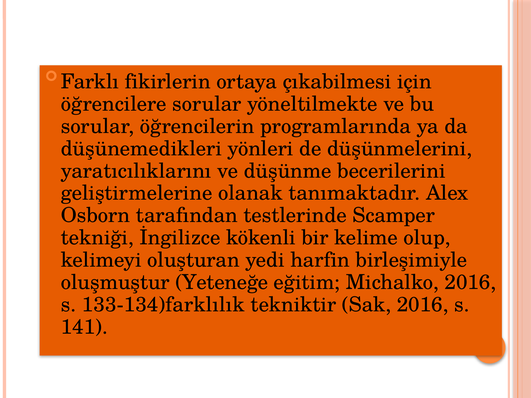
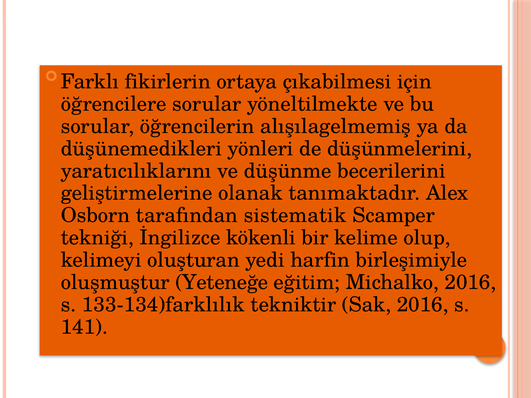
programlarında: programlarında -> alışılagelmemiş (335, 126)
testlerinde: testlerinde -> sistematik (295, 216)
